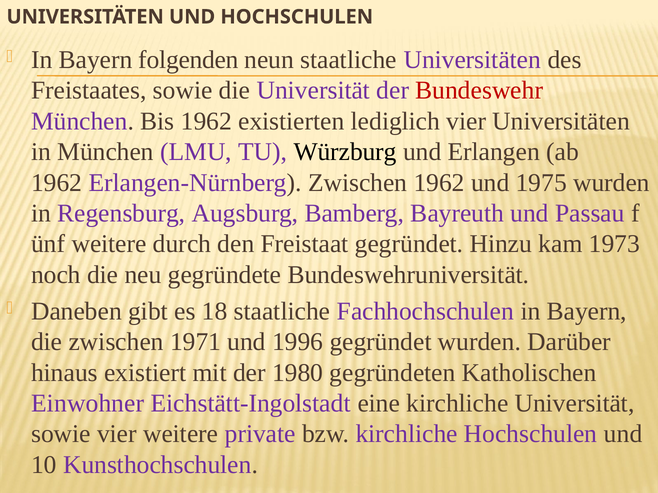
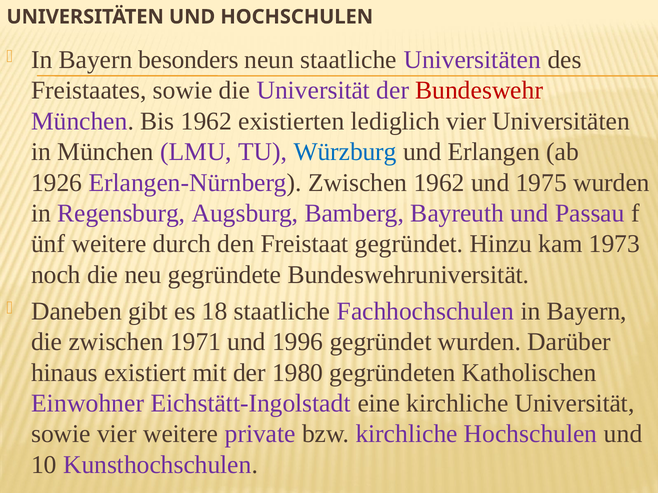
folgenden: folgenden -> besonders (189, 60)
Würzburg colour: black -> blue (345, 152)
1962: 1962 -> 1926 (57, 183)
